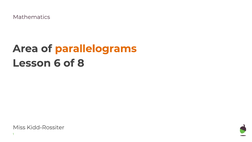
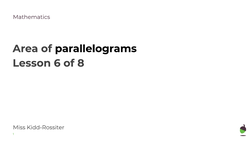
parallelograms colour: orange -> black (96, 49)
